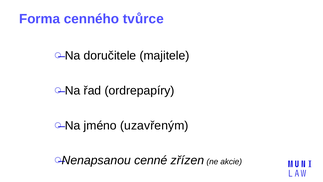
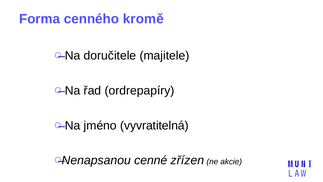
tvůrce: tvůrce -> kromě (143, 19)
uzavřeným: uzavřeným -> vyvratitelná (154, 125)
